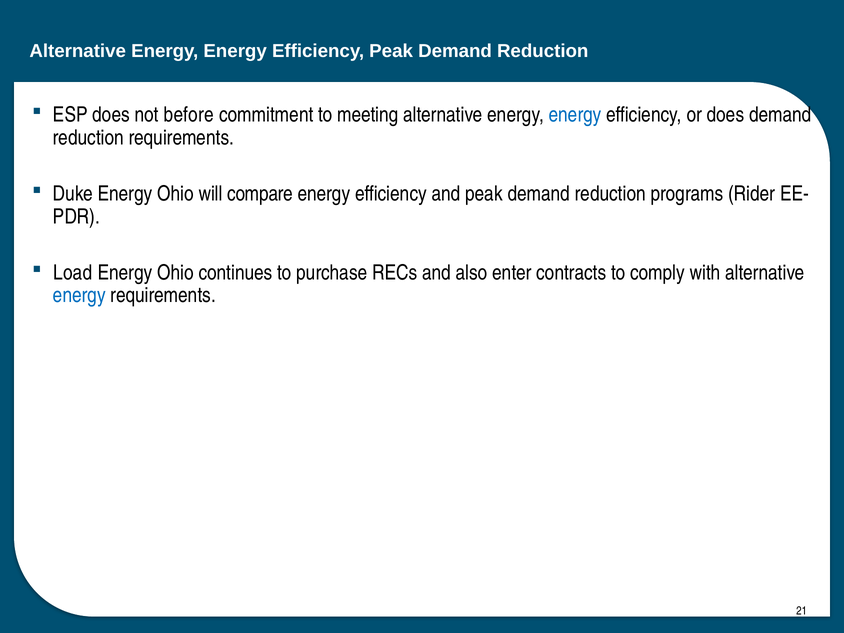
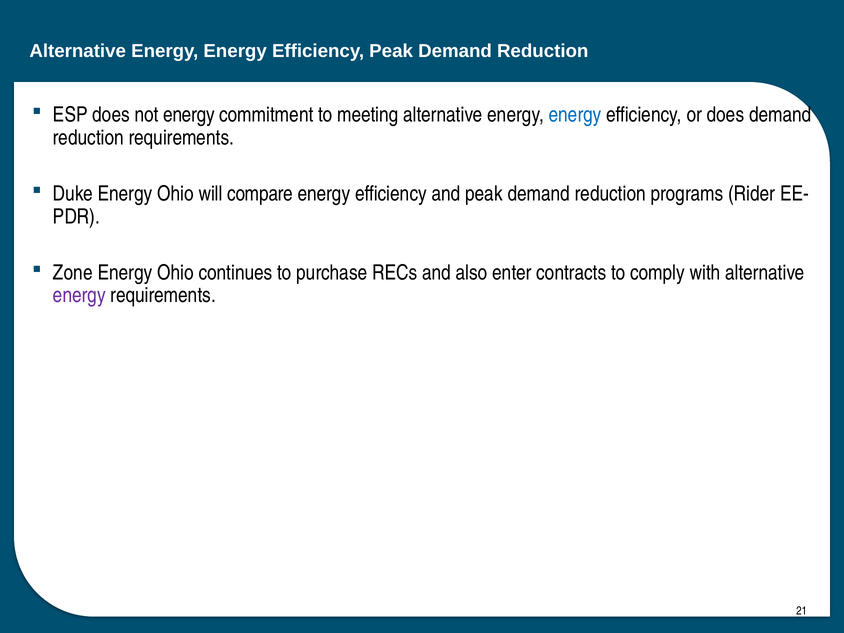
not before: before -> energy (189, 115)
Load: Load -> Zone (73, 273)
energy colour: blue -> purple (79, 295)
